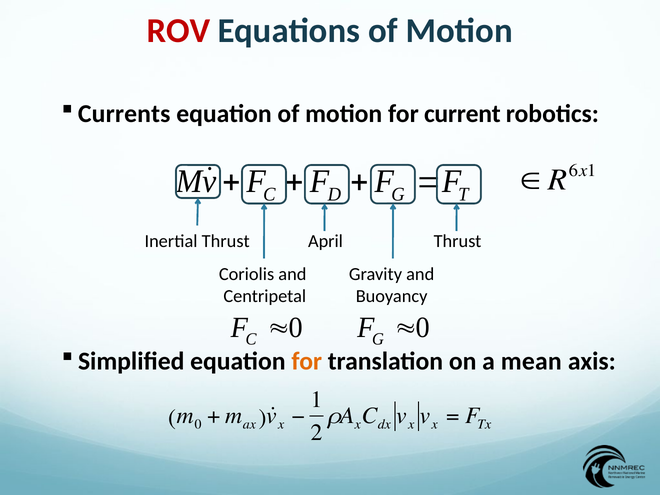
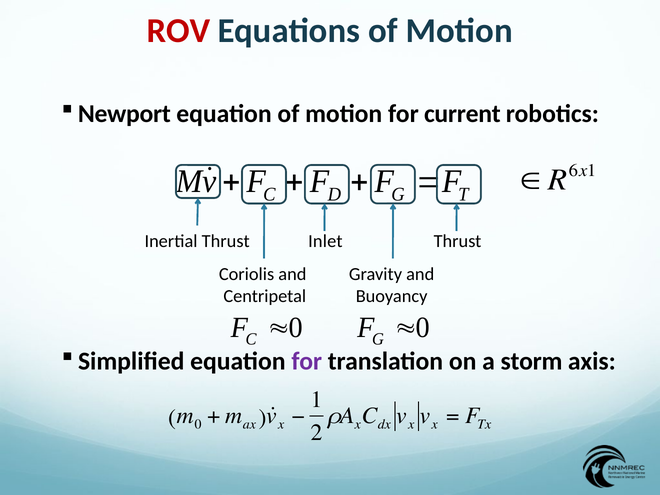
Currents: Currents -> Newport (124, 114)
April: April -> Inlet (325, 241)
for colour: orange -> purple (307, 361)
mean: mean -> storm (532, 361)
